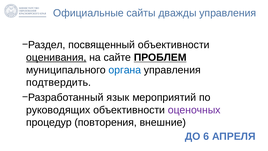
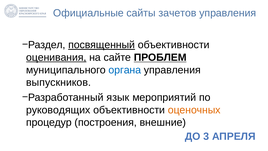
дважды: дважды -> зачетов (177, 13)
посвященный underline: none -> present (102, 45)
подтвердить: подтвердить -> выпускников (59, 82)
оценочных colour: purple -> orange (194, 110)
повторения: повторения -> построения (106, 122)
6: 6 -> 3 (206, 136)
